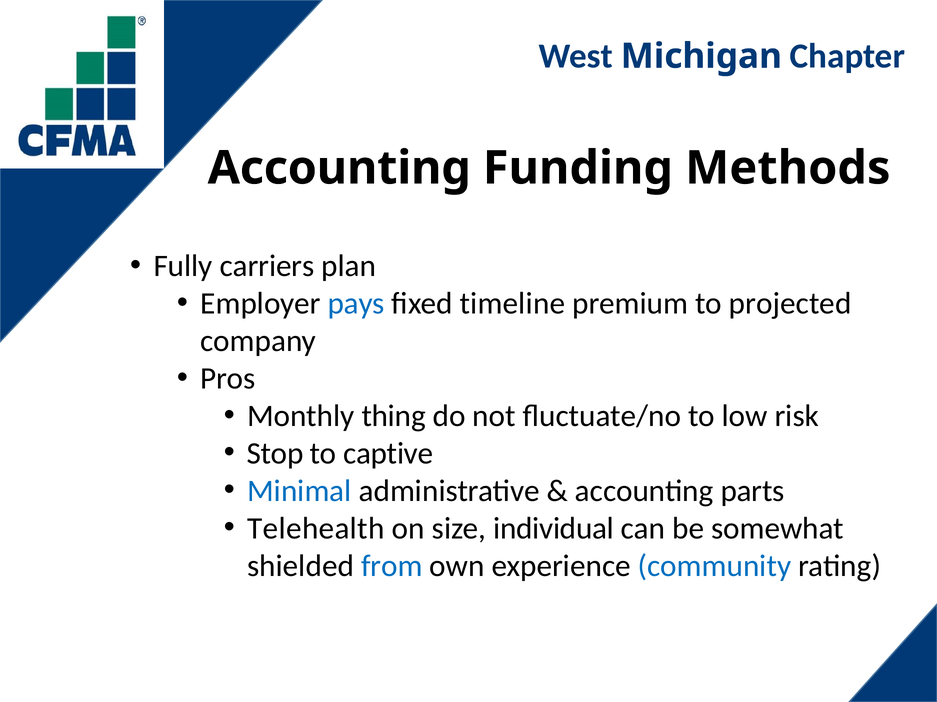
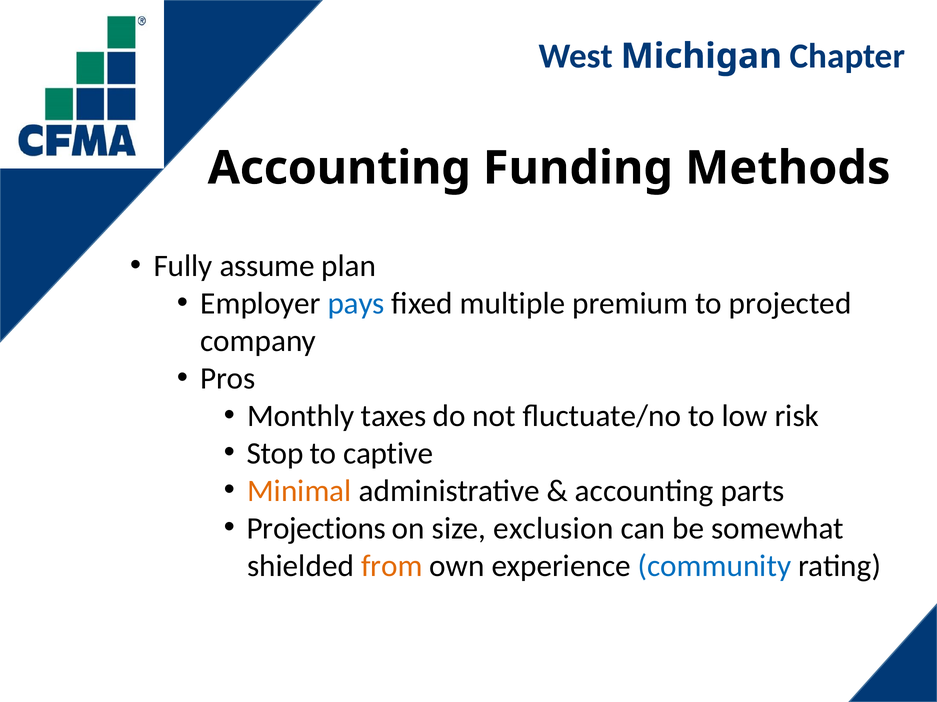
carriers: carriers -> assume (267, 266)
timeline: timeline -> multiple (513, 304)
thing: thing -> taxes (394, 416)
Minimal colour: blue -> orange (299, 491)
Telehealth: Telehealth -> Projections (316, 529)
individual: individual -> exclusion (553, 529)
from colour: blue -> orange (392, 566)
